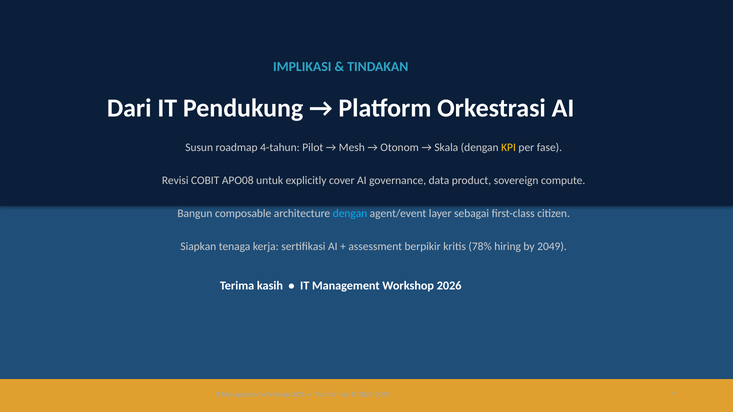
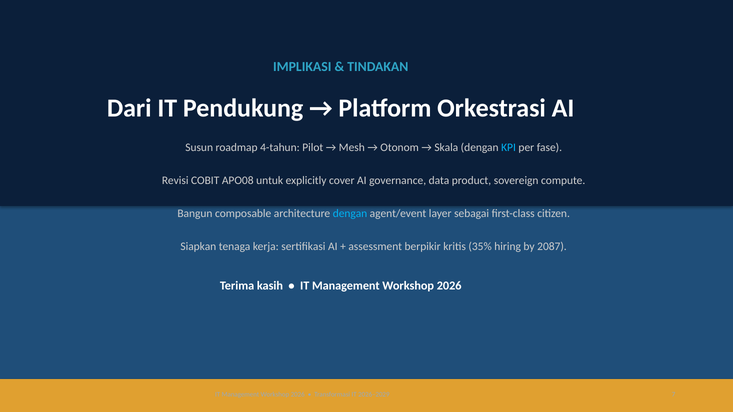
KPI colour: yellow -> light blue (509, 148)
78%: 78% -> 35% (480, 247)
2049: 2049 -> 2087 (552, 247)
